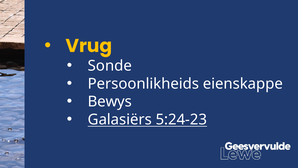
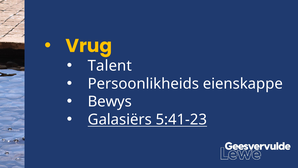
Sonde: Sonde -> Talent (110, 66)
5:24-23: 5:24-23 -> 5:41-23 (181, 119)
